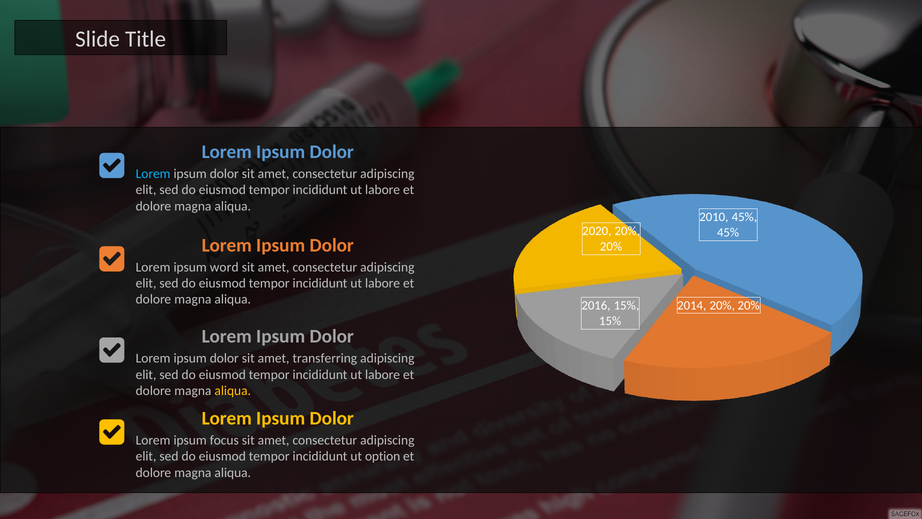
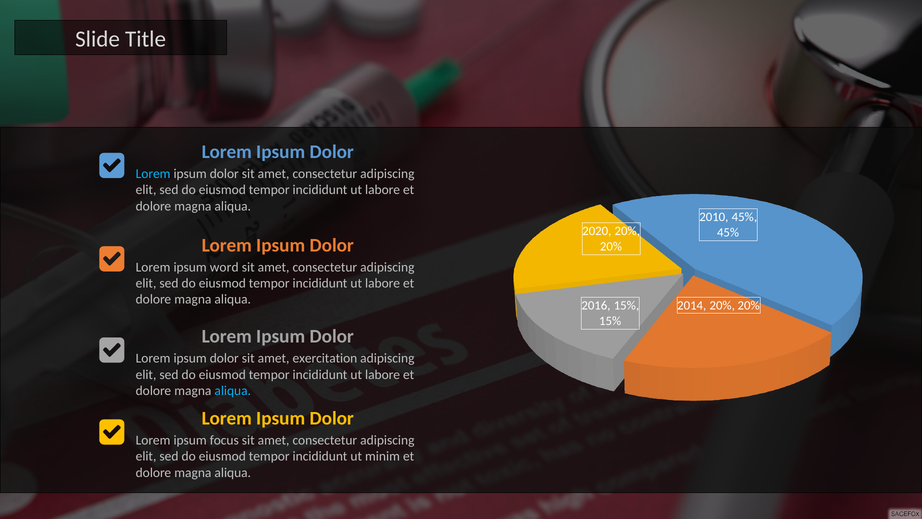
transferring: transferring -> exercitation (325, 358)
aliqua colour: yellow -> light blue (233, 390)
option: option -> minim (383, 456)
